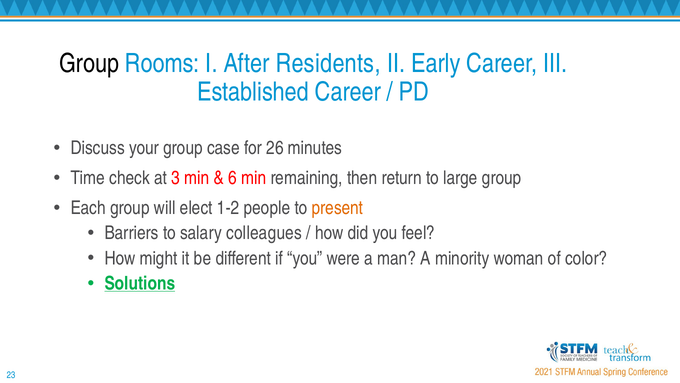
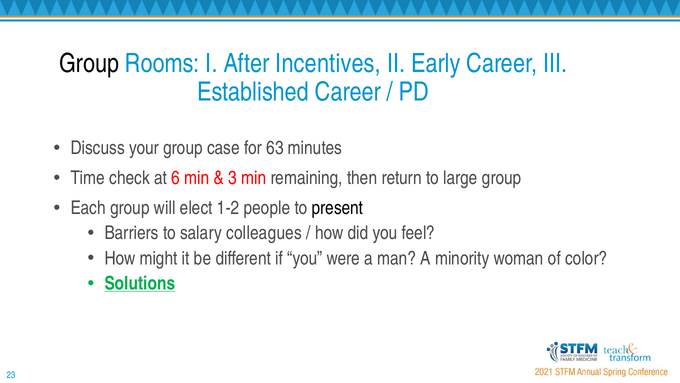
Residents: Residents -> Incentives (328, 63)
26: 26 -> 63 (275, 148)
3: 3 -> 6 (176, 178)
6: 6 -> 3 (233, 178)
present colour: orange -> black (337, 208)
